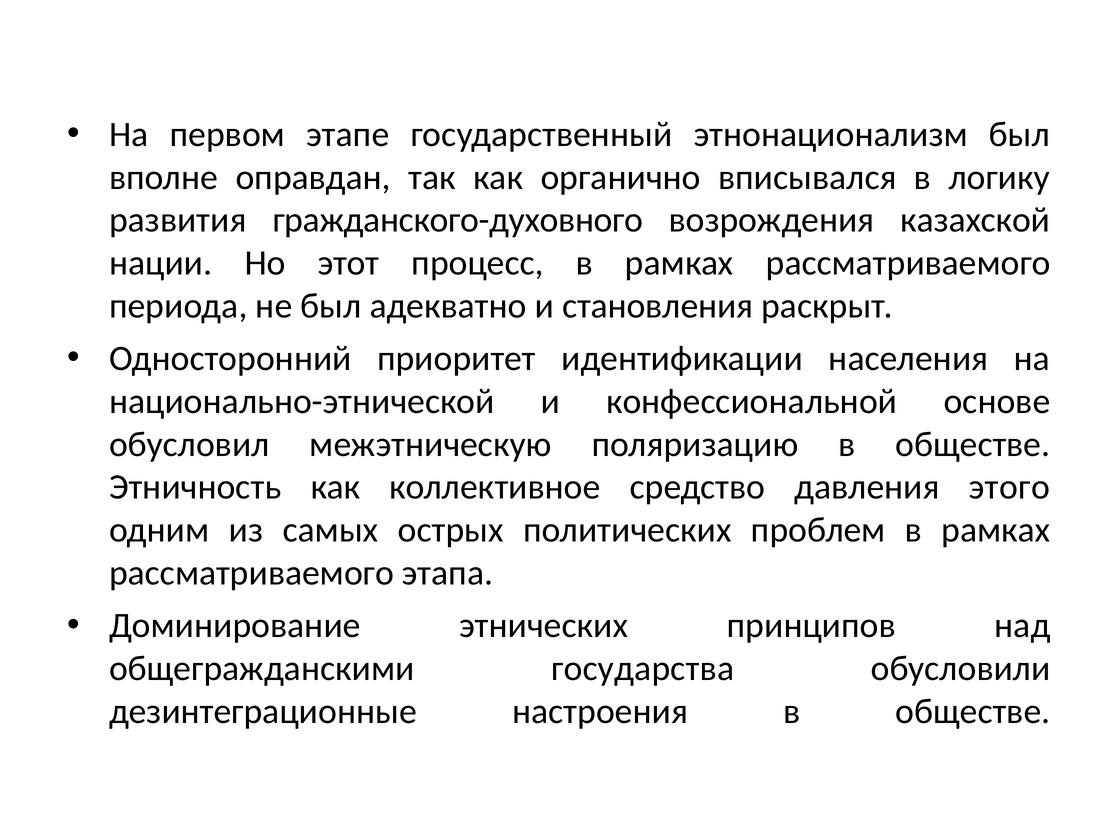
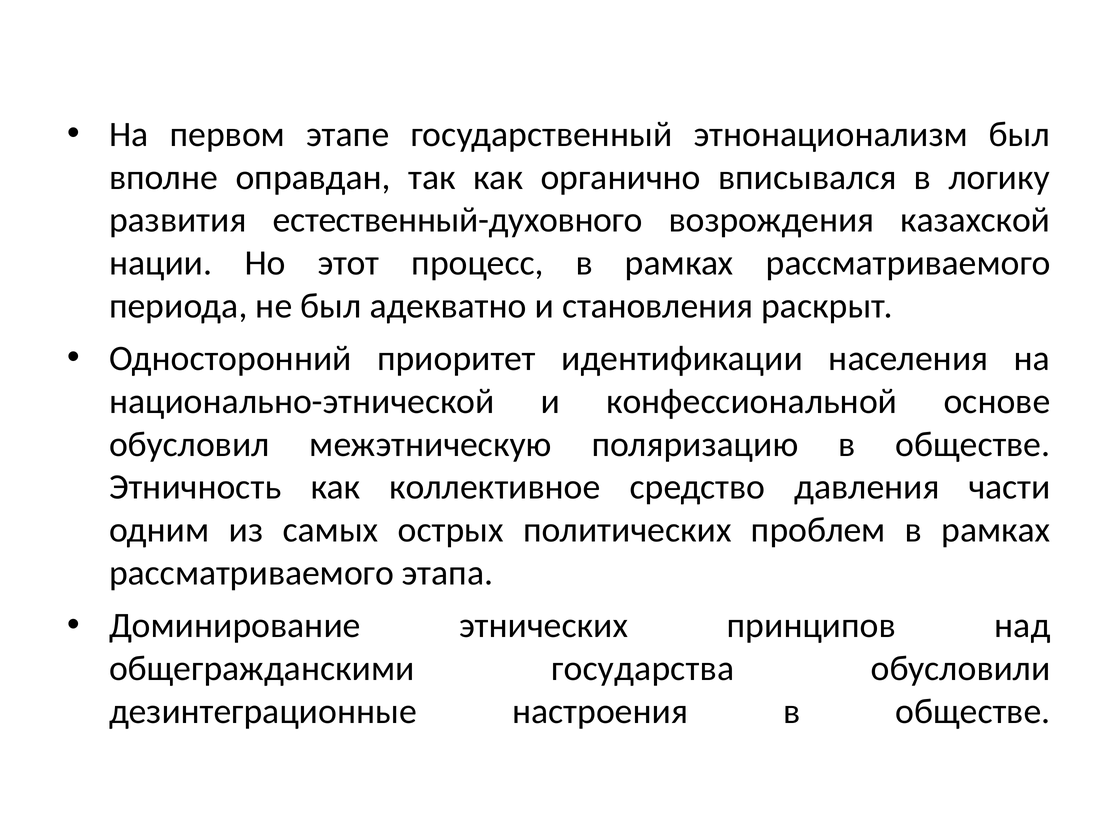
гражданского-духовного: гражданского-духовного -> естественный-духовного (458, 220)
этого: этого -> части (1010, 487)
